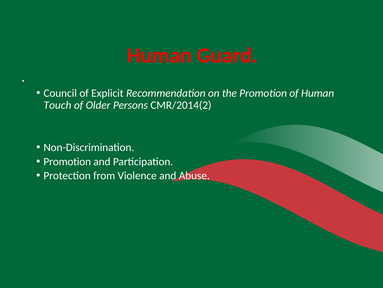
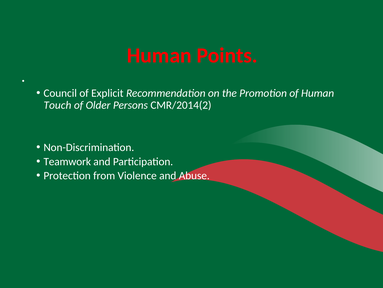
Guard: Guard -> Points (227, 55)
Promotion: Promotion -> Teamwork (67, 161)
